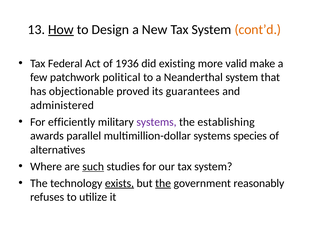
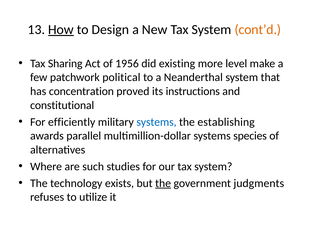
Federal: Federal -> Sharing (65, 63)
1936: 1936 -> 1956 (127, 63)
valid: valid -> level (236, 63)
objectionable: objectionable -> concentration (81, 91)
guarantees: guarantees -> instructions (193, 91)
administered: administered -> constitutional (62, 105)
systems colour: purple -> blue (156, 122)
such underline: present -> none (93, 166)
exists underline: present -> none (119, 183)
reasonably: reasonably -> judgments (259, 183)
